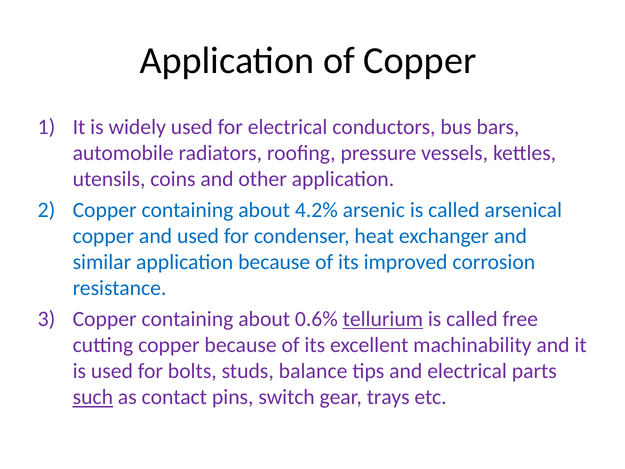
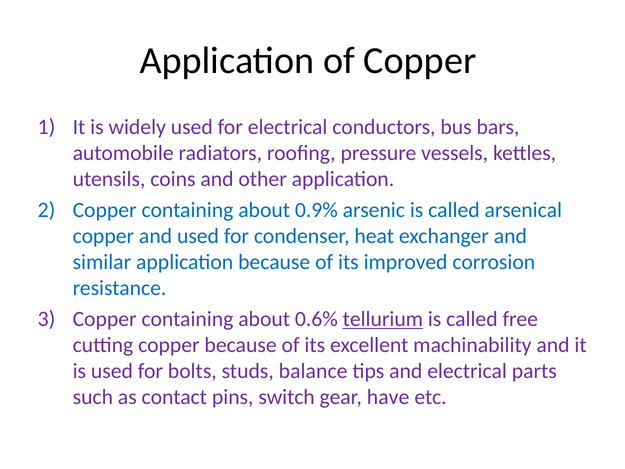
4.2%: 4.2% -> 0.9% (316, 210)
such underline: present -> none (93, 397)
trays: trays -> have (388, 397)
